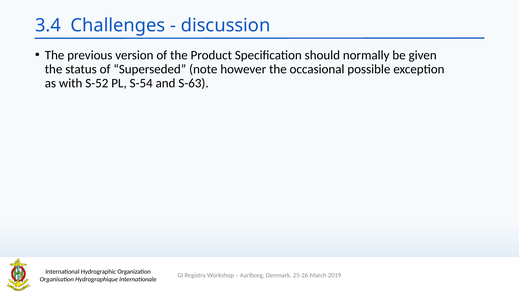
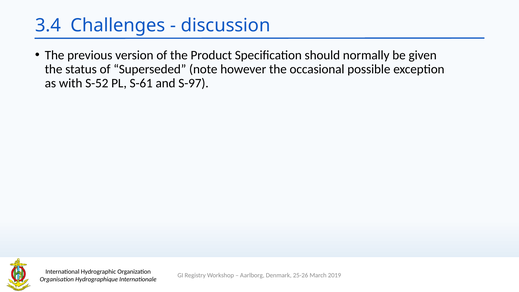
S-54: S-54 -> S-61 (141, 83)
S-63: S-63 -> S-97 (194, 83)
